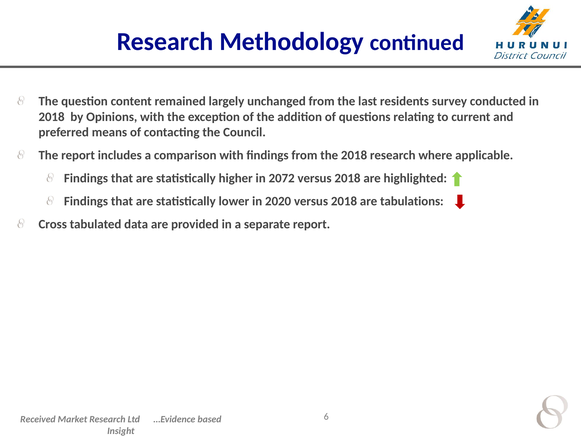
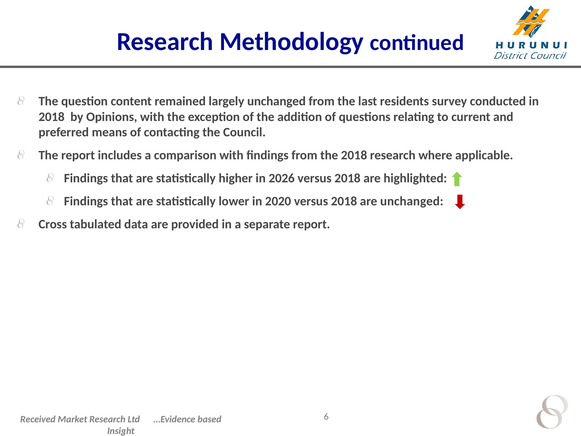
2072: 2072 -> 2026 (282, 178)
are tabulations: tabulations -> unchanged (412, 201)
